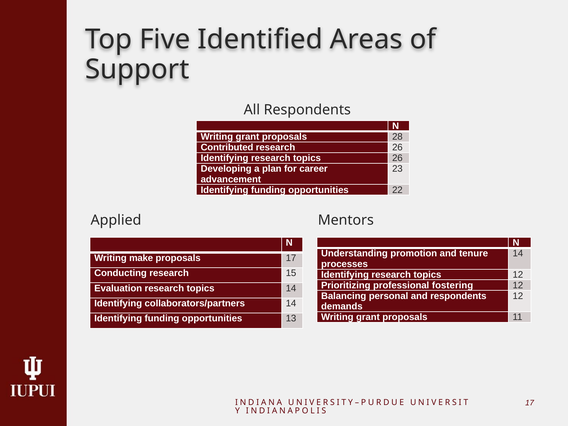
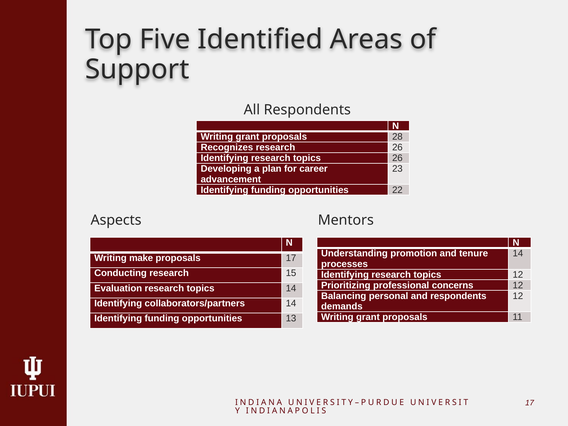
Contributed: Contributed -> Recognizes (227, 147)
Applied: Applied -> Aspects (116, 220)
fostering: fostering -> concerns (453, 285)
